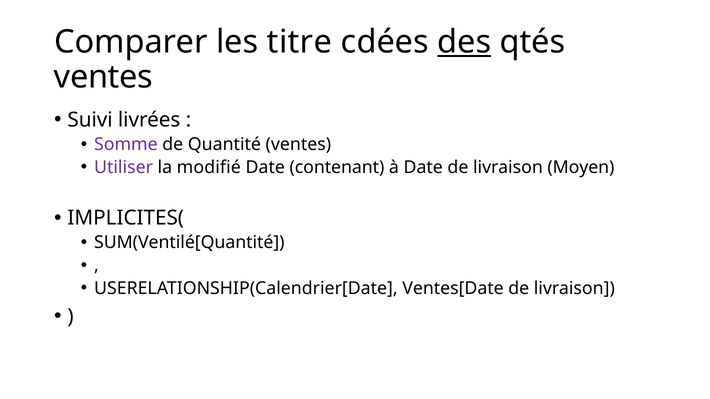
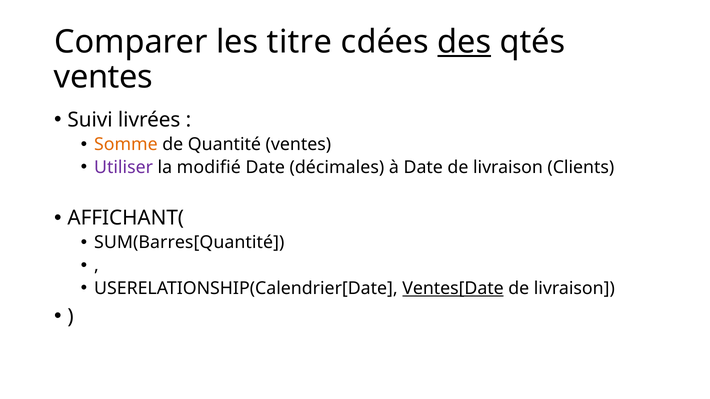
Somme colour: purple -> orange (126, 145)
contenant: contenant -> décimales (337, 167)
Moyen: Moyen -> Clients (581, 167)
IMPLICITES(: IMPLICITES( -> AFFICHANT( (126, 218)
SUM(Ventilé[Quantité: SUM(Ventilé[Quantité -> SUM(Barres[Quantité (189, 243)
Ventes[Date underline: none -> present (453, 289)
